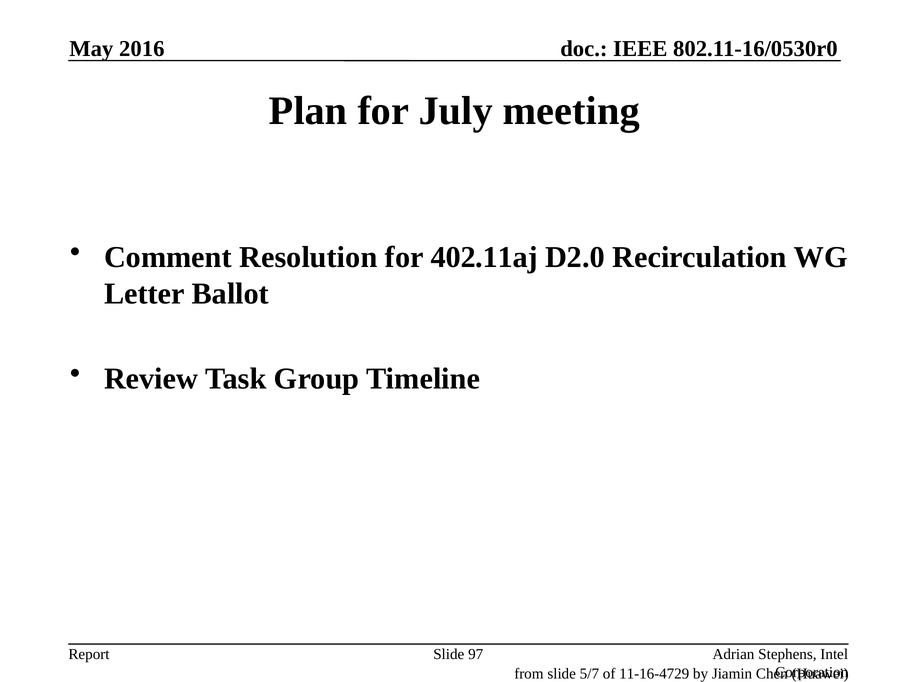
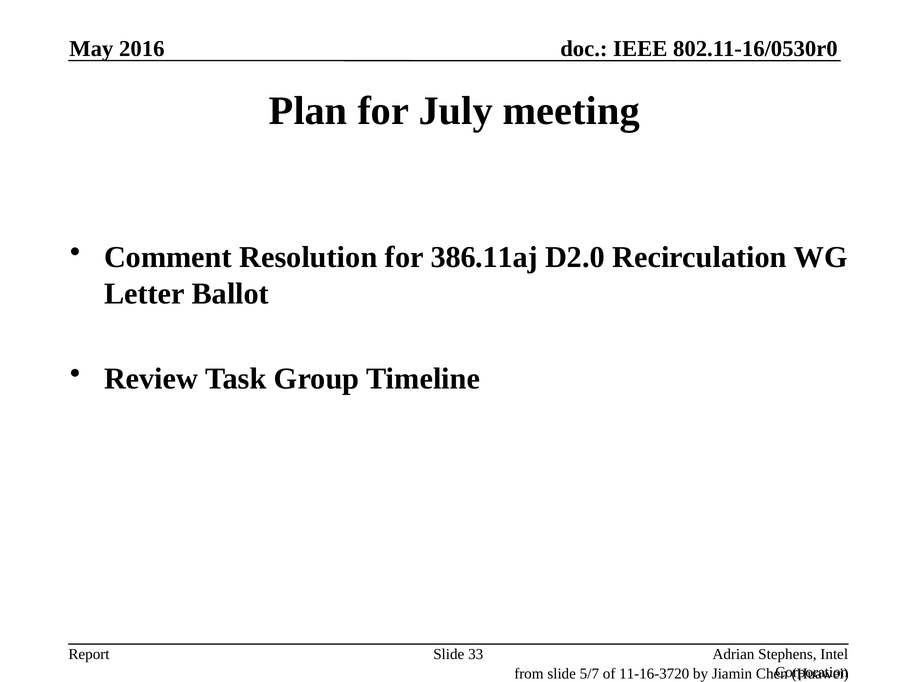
402.11aj: 402.11aj -> 386.11aj (484, 257)
97: 97 -> 33 (476, 654)
11-16-4729: 11-16-4729 -> 11-16-3720 (654, 674)
